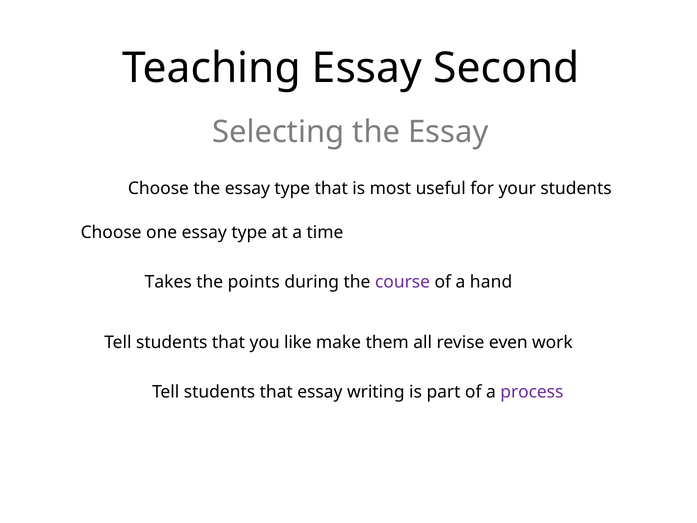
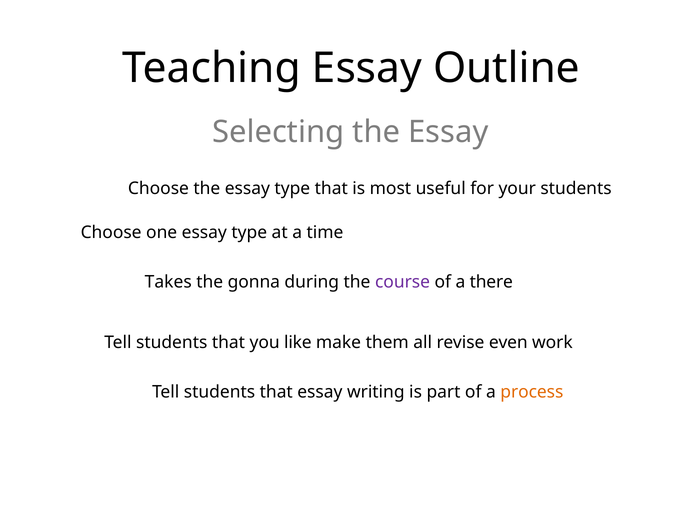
Second: Second -> Outline (506, 68)
points: points -> gonna (254, 282)
hand: hand -> there (491, 282)
process colour: purple -> orange (532, 392)
